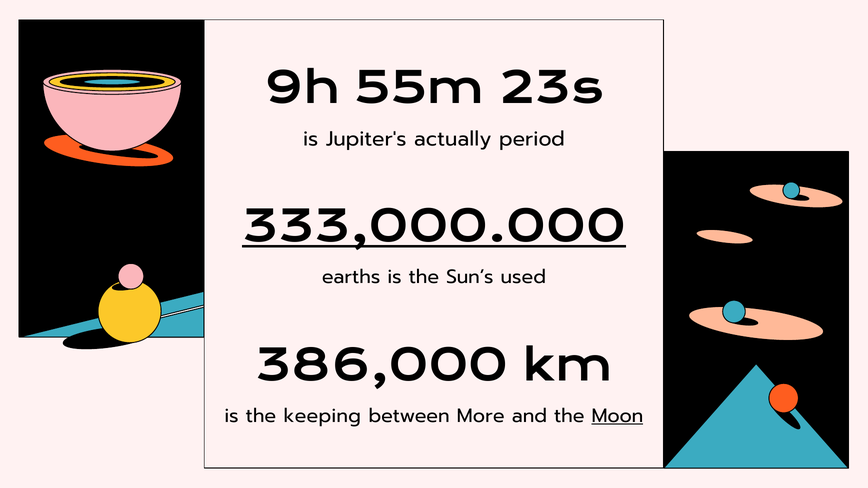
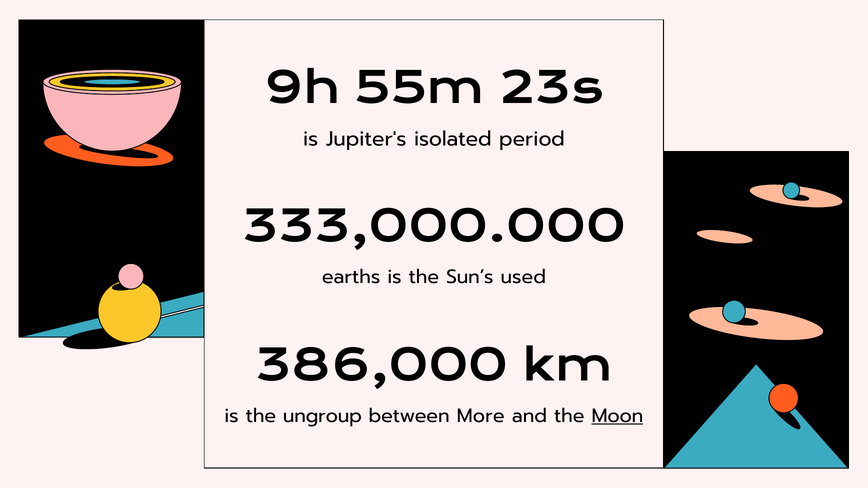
actually: actually -> isolated (453, 139)
333,000.000 underline: present -> none (434, 228)
keeping: keeping -> ungroup (322, 416)
